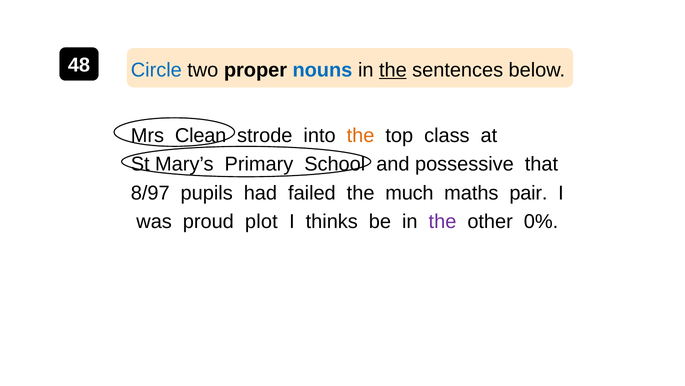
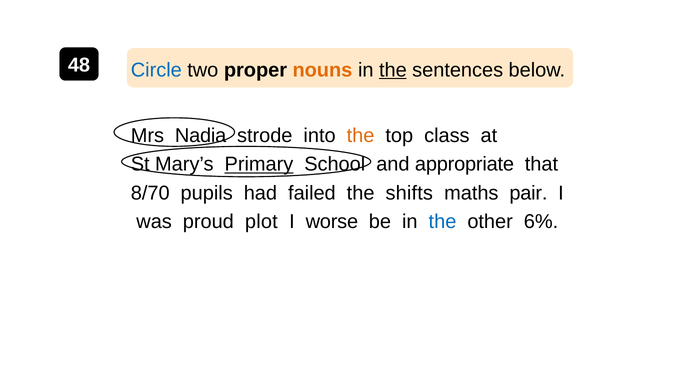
nouns colour: blue -> orange (322, 70)
Clean: Clean -> Nadia (201, 136)
Primary underline: none -> present (259, 164)
possessive: possessive -> appropriate (465, 164)
8/97: 8/97 -> 8/70 (150, 193)
much: much -> shifts (409, 193)
thinks: thinks -> worse (332, 221)
the colour: purple -> blue (442, 221)
0%: 0% -> 6% (541, 221)
